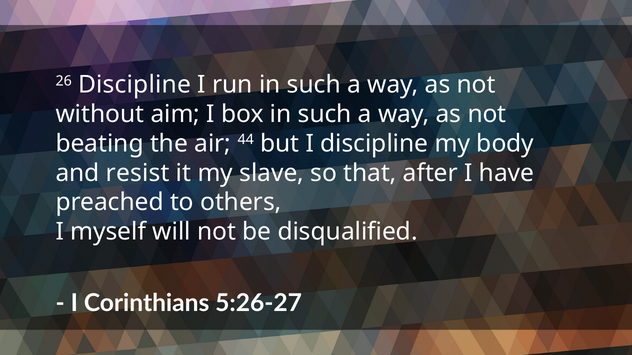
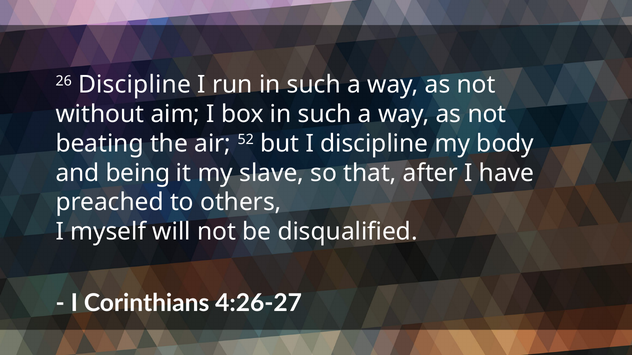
44: 44 -> 52 (246, 140)
resist: resist -> being (138, 173)
5:26-27: 5:26-27 -> 4:26-27 (259, 304)
